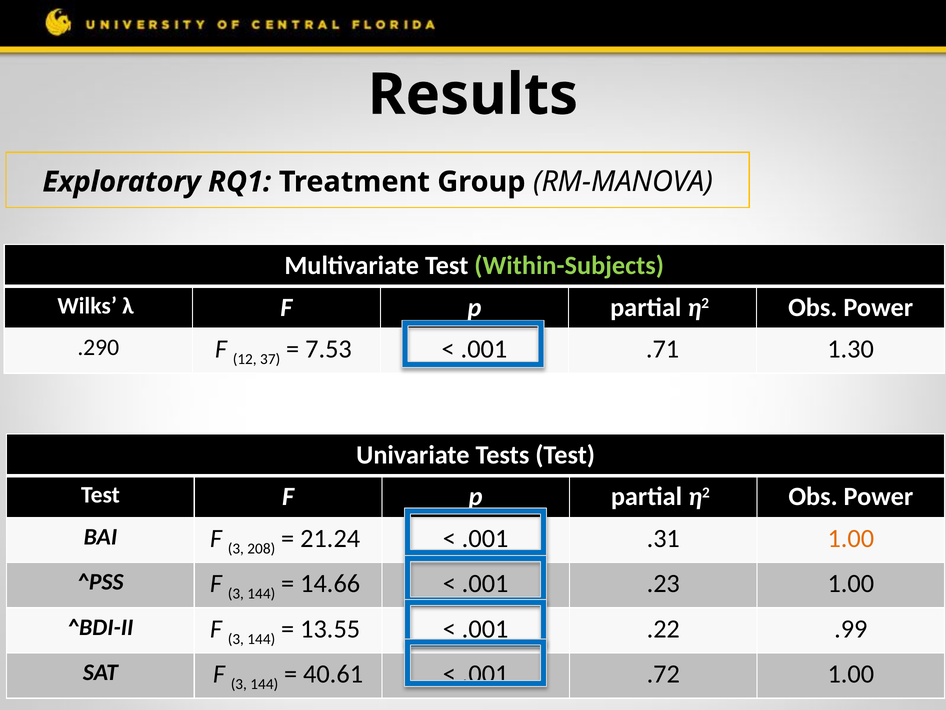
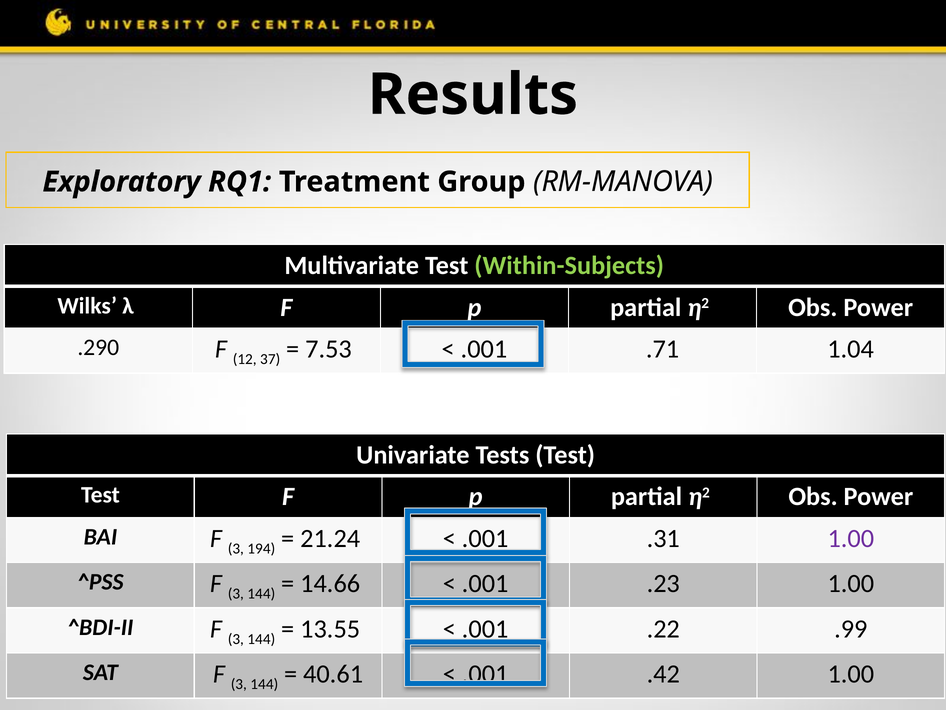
1.30: 1.30 -> 1.04 (851, 349)
208: 208 -> 194 (261, 548)
1.00 colour: orange -> purple (851, 538)
.72: .72 -> .42 (663, 674)
